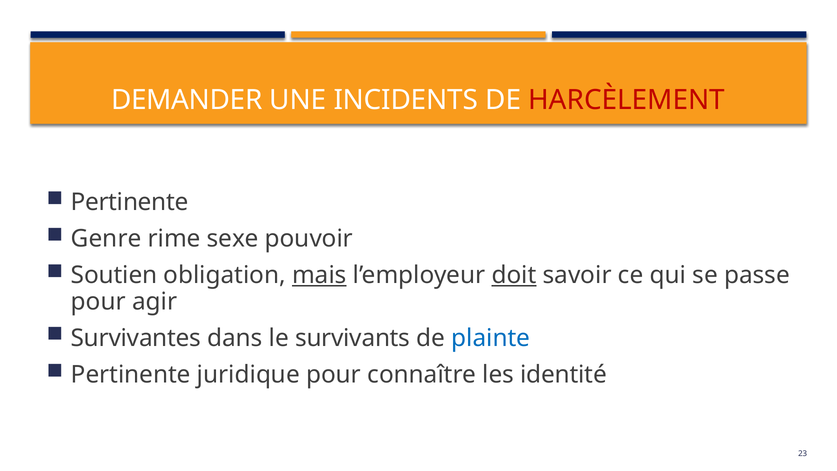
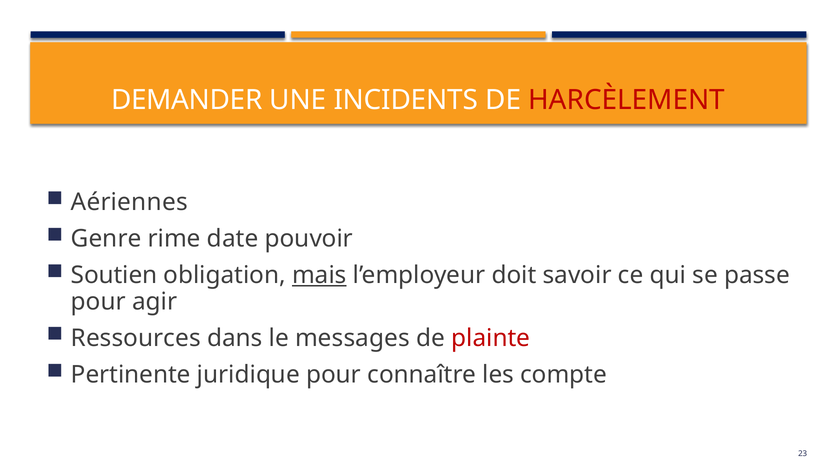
Pertinente: Pertinente -> Aériennes (129, 202)
sexe: sexe -> date (233, 238)
doit underline: present -> none (514, 275)
Survivantes: Survivantes -> Ressources (136, 338)
survivants: survivants -> messages (352, 338)
plainte colour: blue -> red (491, 338)
identité: identité -> compte (564, 374)
